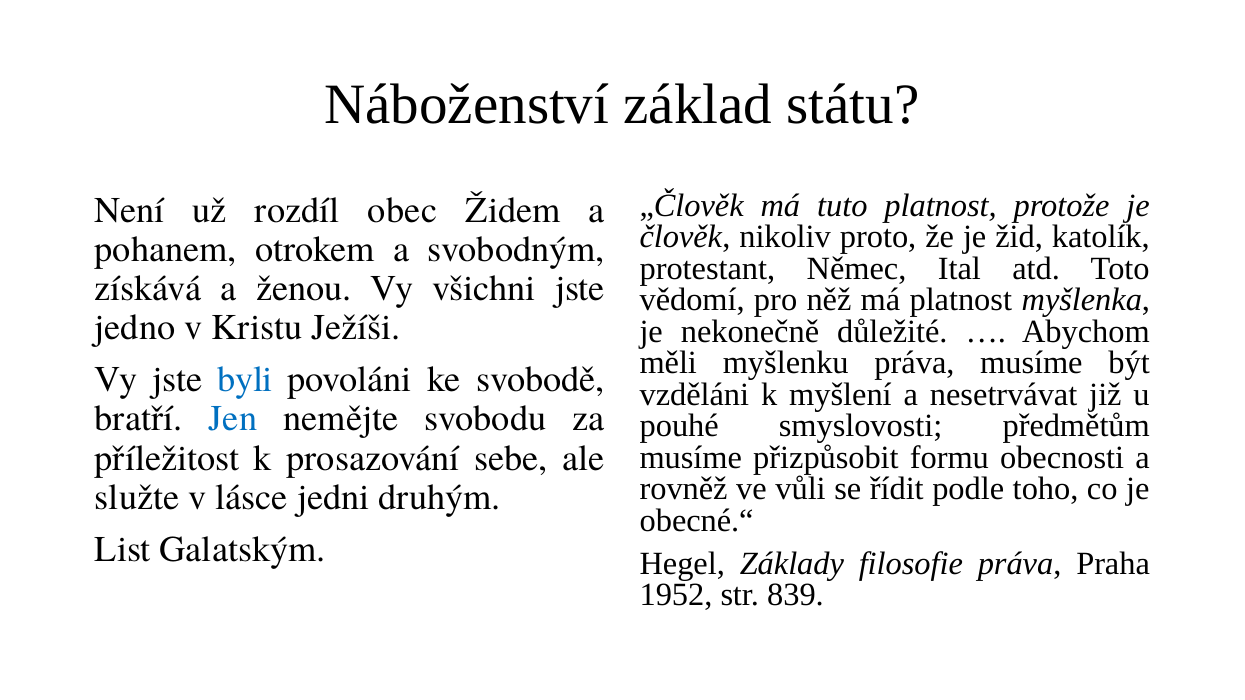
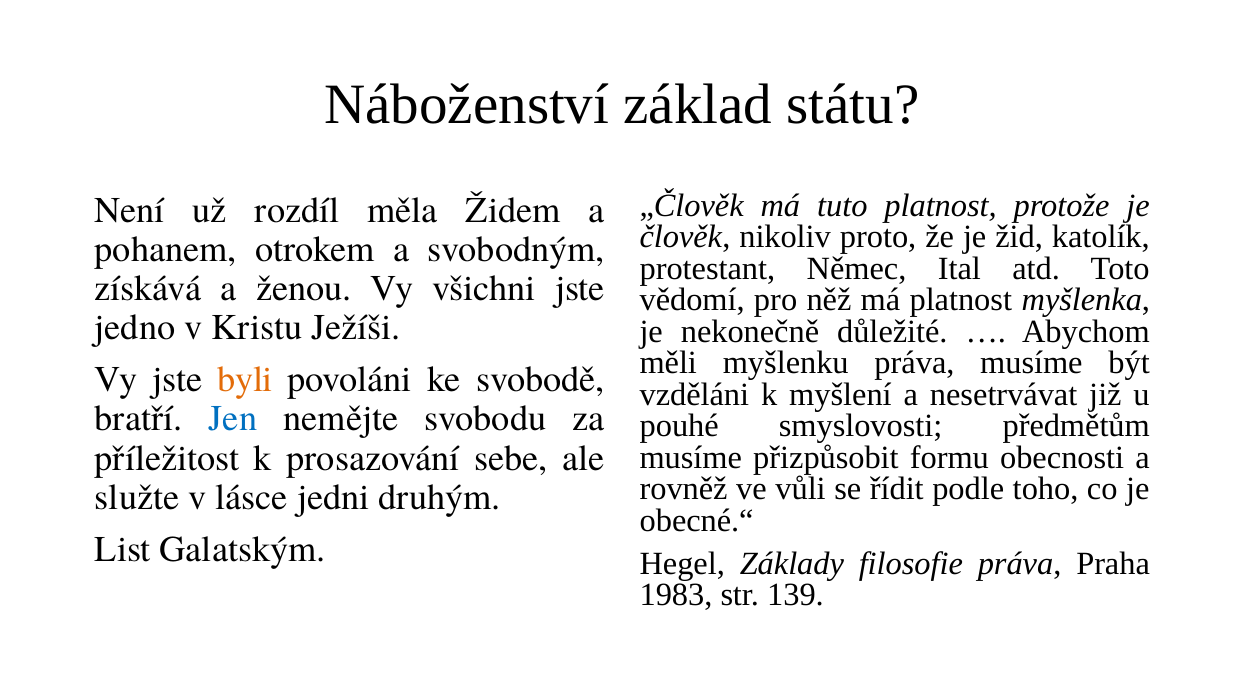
obec: obec -> měla (403, 210)
byli colour: blue -> orange (245, 380)
1952: 1952 -> 1983 (676, 595)
839: 839 -> 139 (795, 595)
